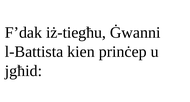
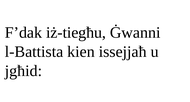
prinċep: prinċep -> issejjaħ (123, 52)
